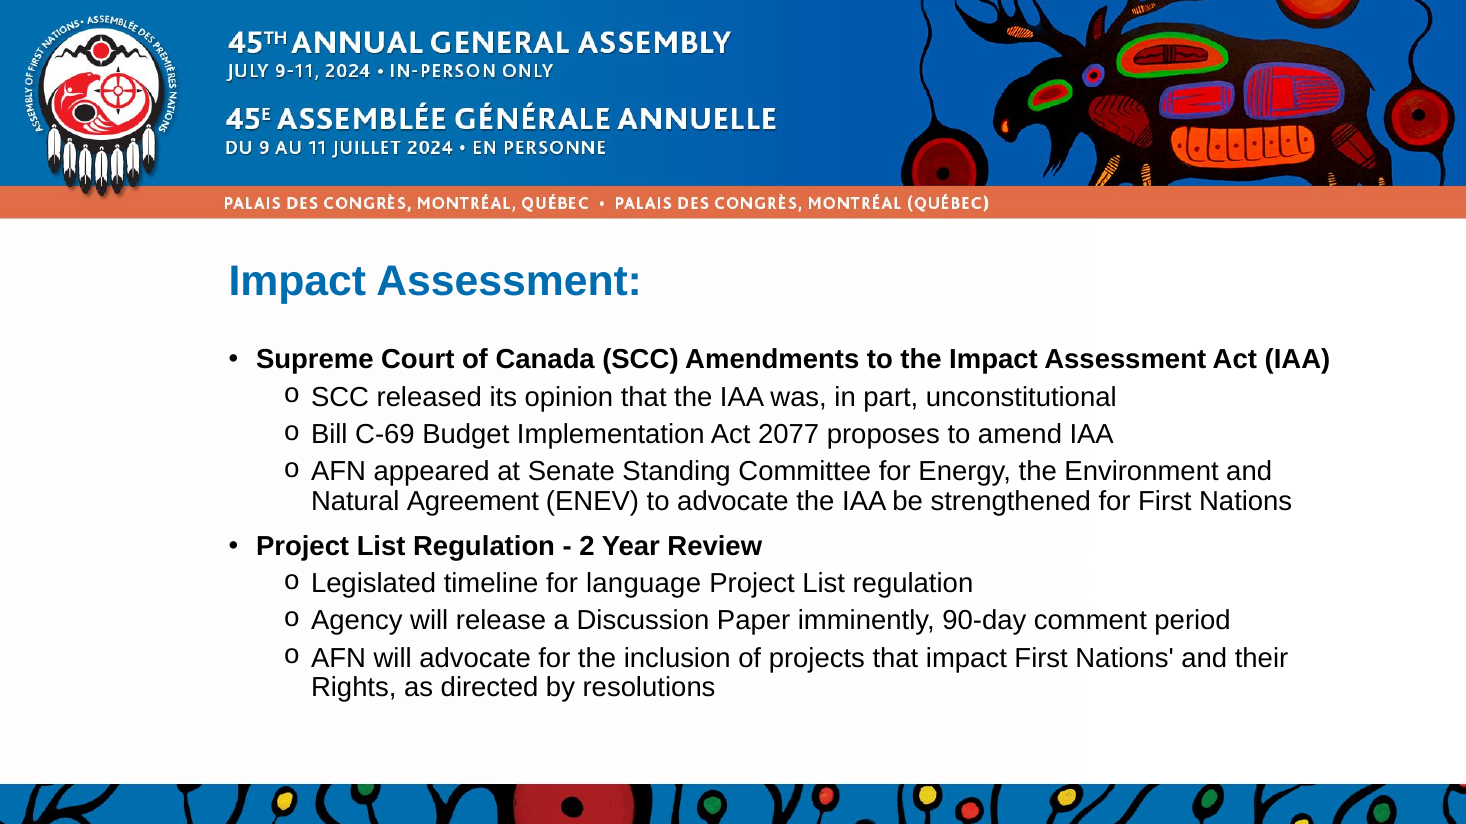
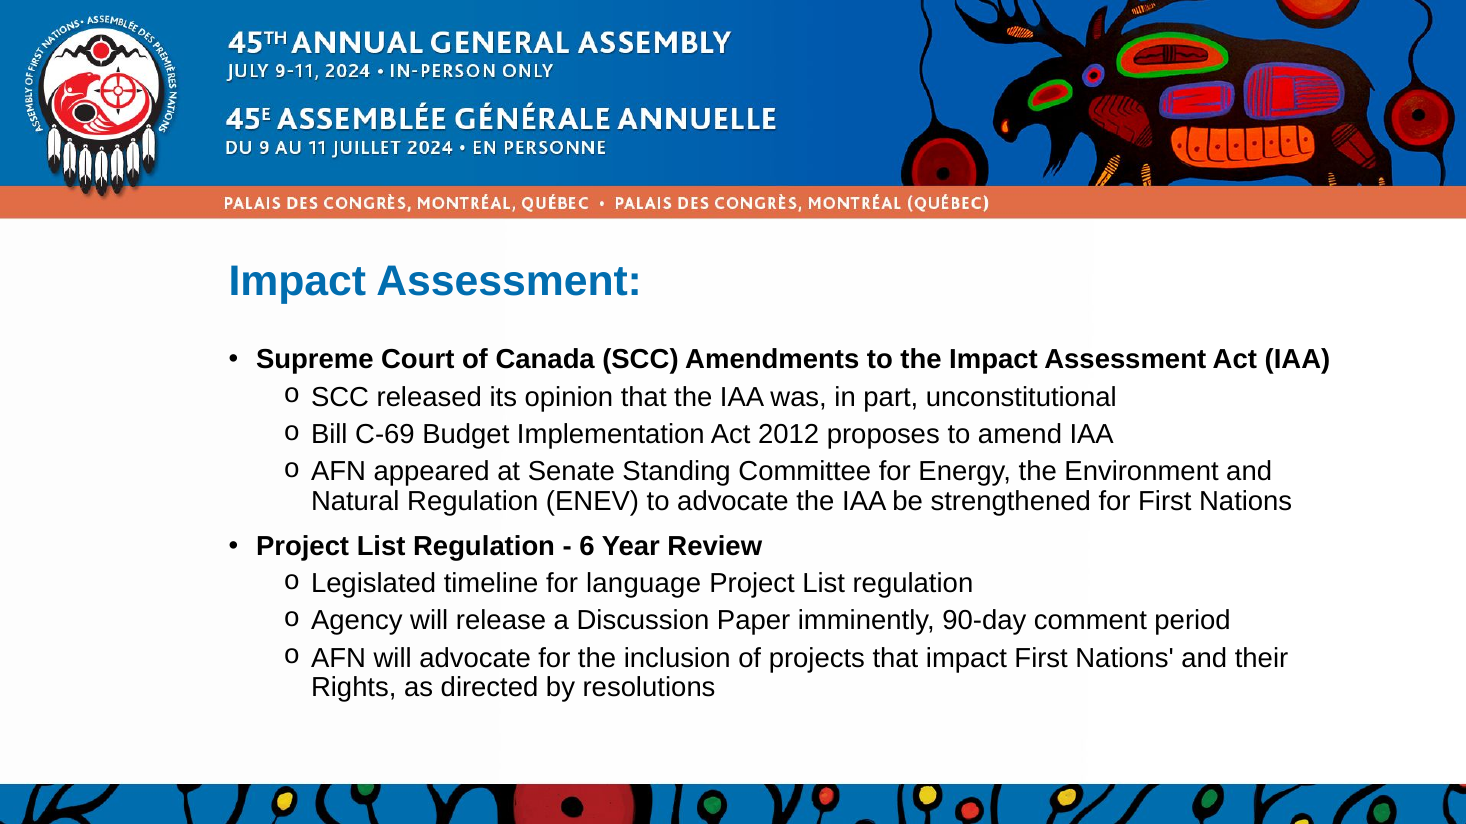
2077: 2077 -> 2012 (789, 435)
Natural Agreement: Agreement -> Regulation (473, 502)
2: 2 -> 6 (587, 547)
